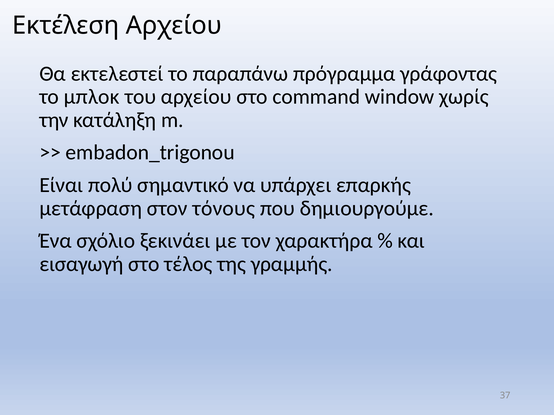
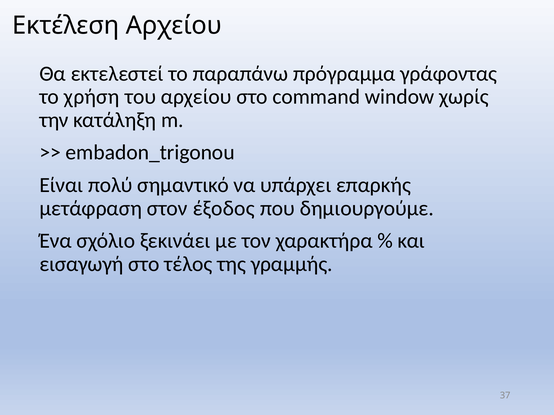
μπλοκ: μπλοκ -> χρήση (92, 97)
τόνους: τόνους -> έξοδος (224, 209)
